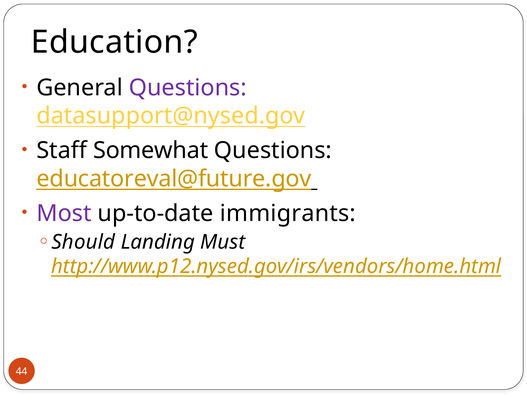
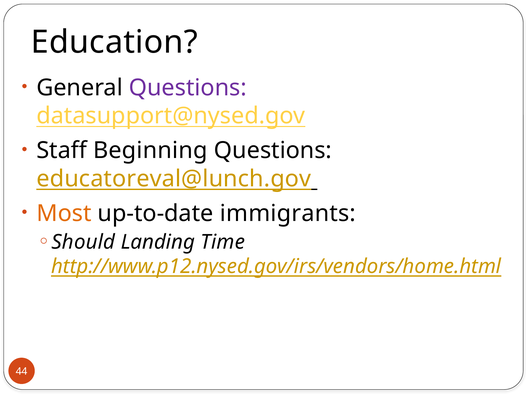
Somewhat: Somewhat -> Beginning (150, 151)
educatoreval@future.gov: educatoreval@future.gov -> educatoreval@lunch.gov (174, 179)
Most colour: purple -> orange (64, 214)
Must: Must -> Time (223, 242)
